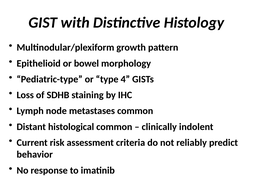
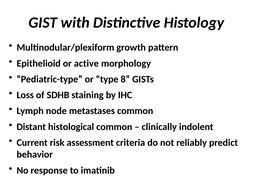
bowel: bowel -> active (86, 63)
4: 4 -> 8 (125, 79)
